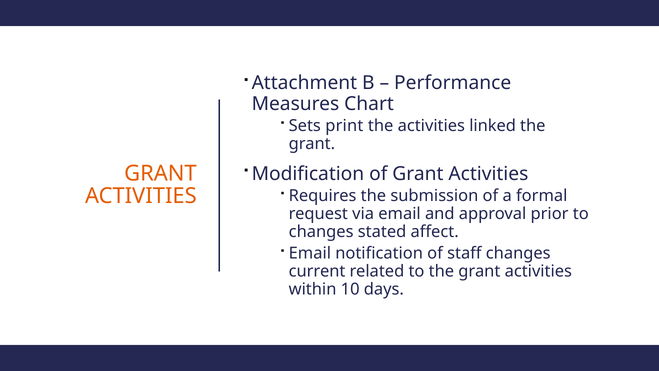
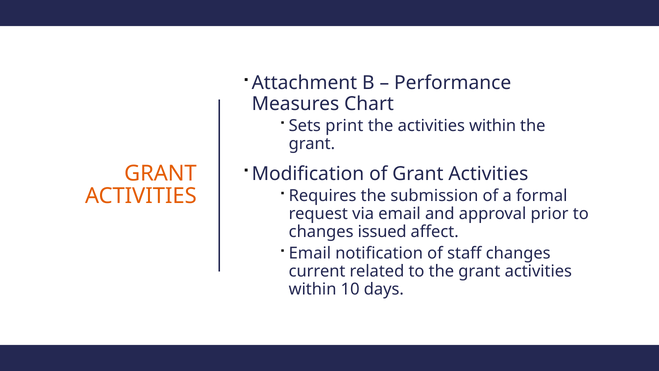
the activities linked: linked -> within (493, 126)
stated: stated -> issued (382, 231)
